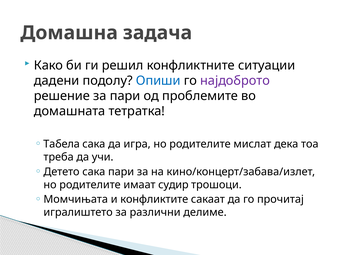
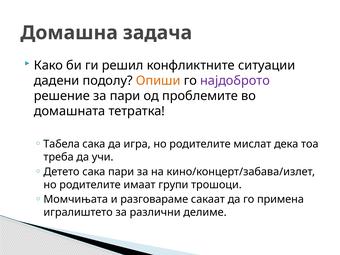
Опиши colour: blue -> orange (158, 81)
судир: судир -> групи (173, 185)
конфликтите: конфликтите -> разговараме (154, 199)
прочитај: прочитај -> примена (280, 199)
